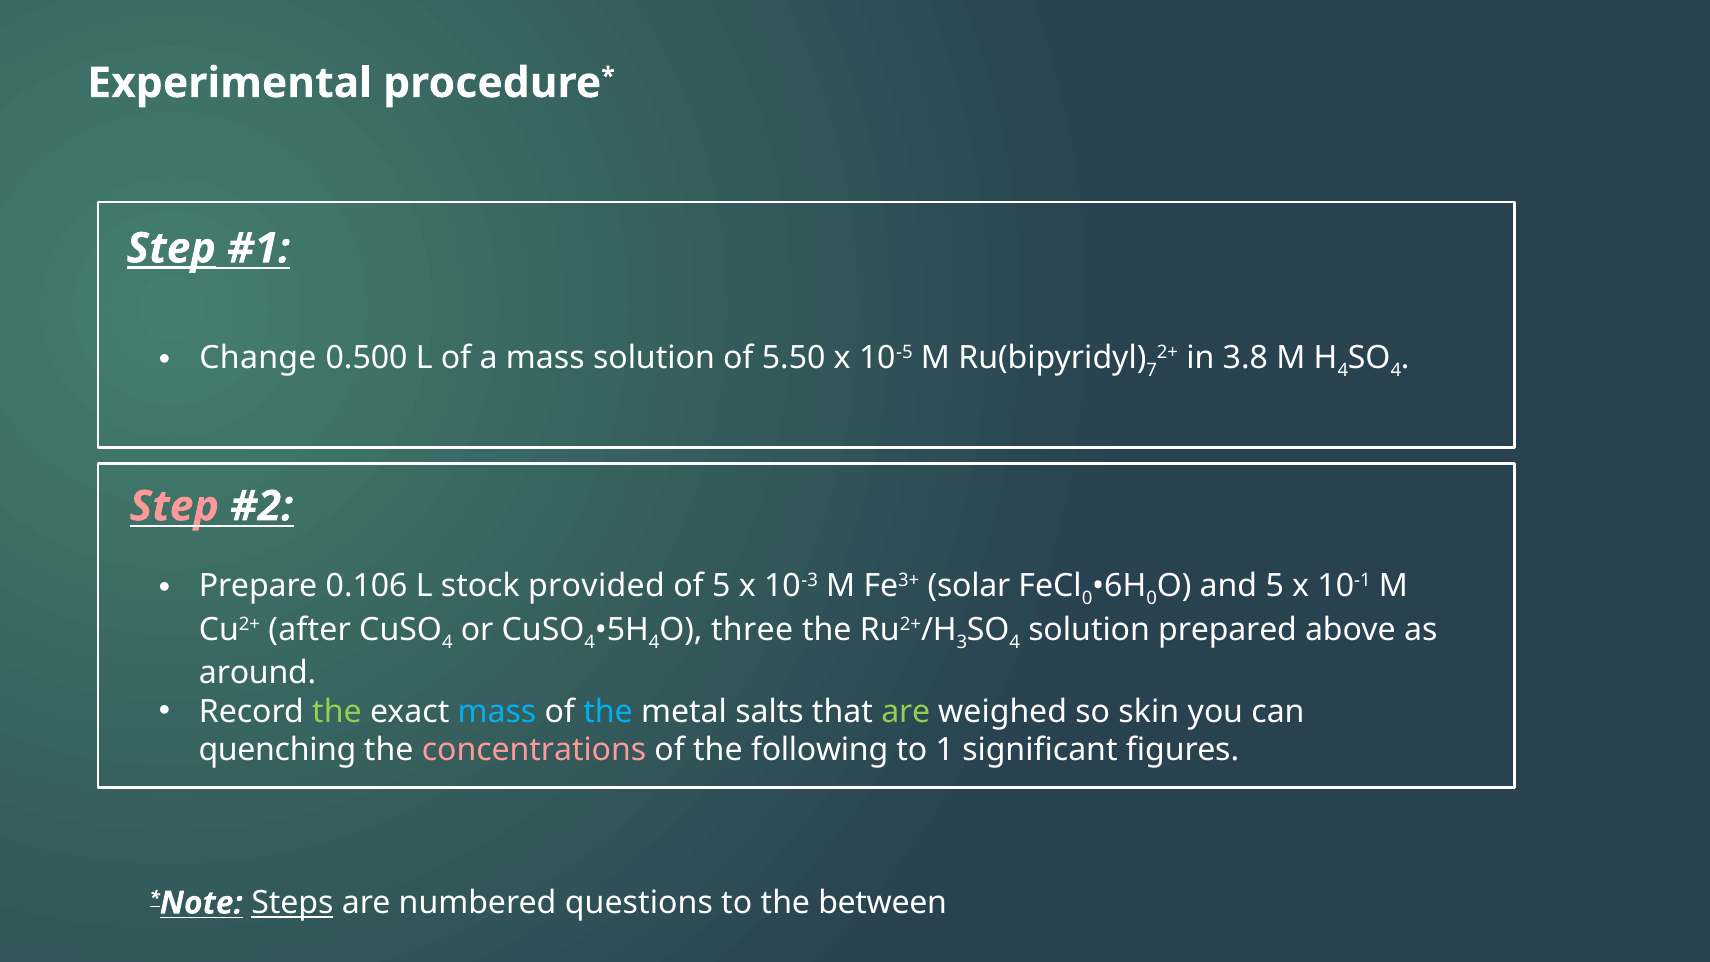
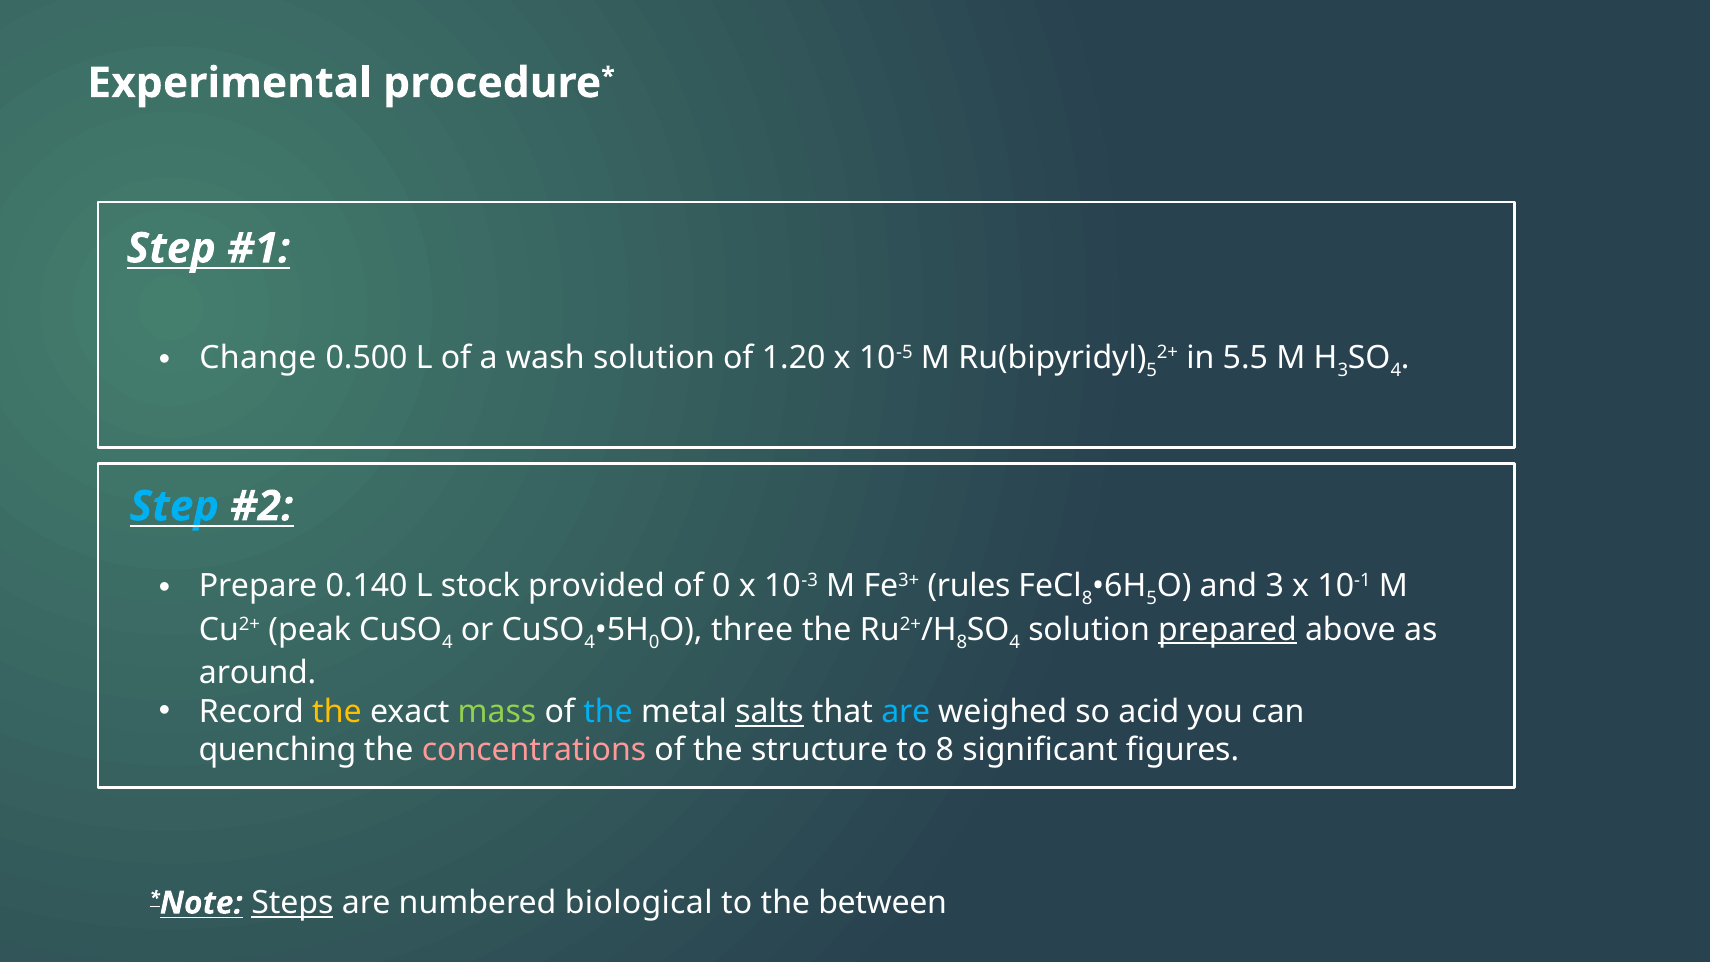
Step underline: present -> none (171, 248)
a mass: mass -> wash (545, 358)
5.50: 5.50 -> 1.20 (794, 358)
7: 7 -> 5 (1152, 370)
3.8: 3.8 -> 5.5 (1245, 358)
4: 4 -> 3 (1343, 370)
Step colour: pink -> light blue (174, 506)
0.106: 0.106 -> 0.140 (367, 586)
of 5: 5 -> 0 (721, 586)
solar: solar -> rules (969, 586)
0: 0 -> 8 (1087, 598)
0: 0 -> 5 (1152, 598)
and 5: 5 -> 3 (1275, 586)
after: after -> peak (310, 630)
4: 4 -> 0 (654, 642)
3: 3 -> 8 (962, 642)
prepared underline: none -> present (1228, 630)
the colour: light green -> yellow (337, 712)
mass colour: light blue -> light green (497, 712)
salts underline: none -> present (770, 712)
are colour: light green -> light blue (906, 712)
skin: skin -> acid (1149, 712)
following: following -> structure (820, 750)
to 1: 1 -> 8 (945, 750)
questions: questions -> biological (639, 903)
